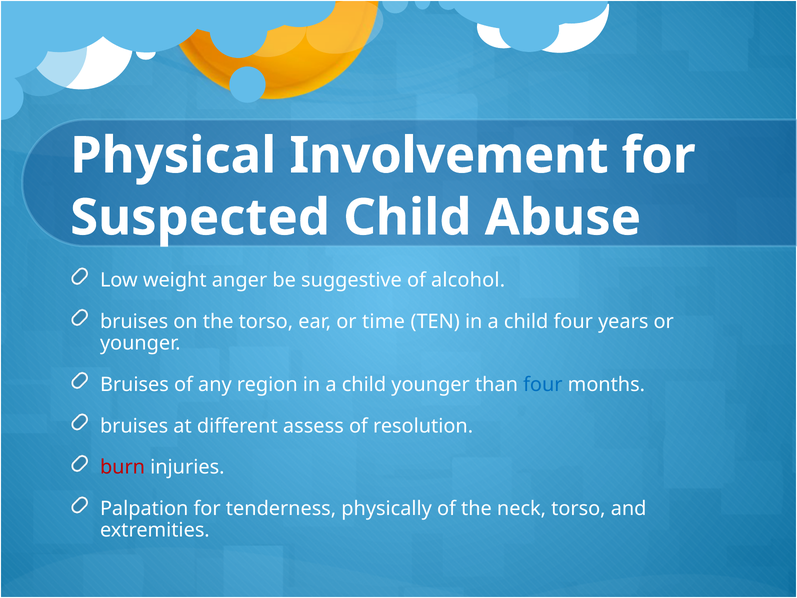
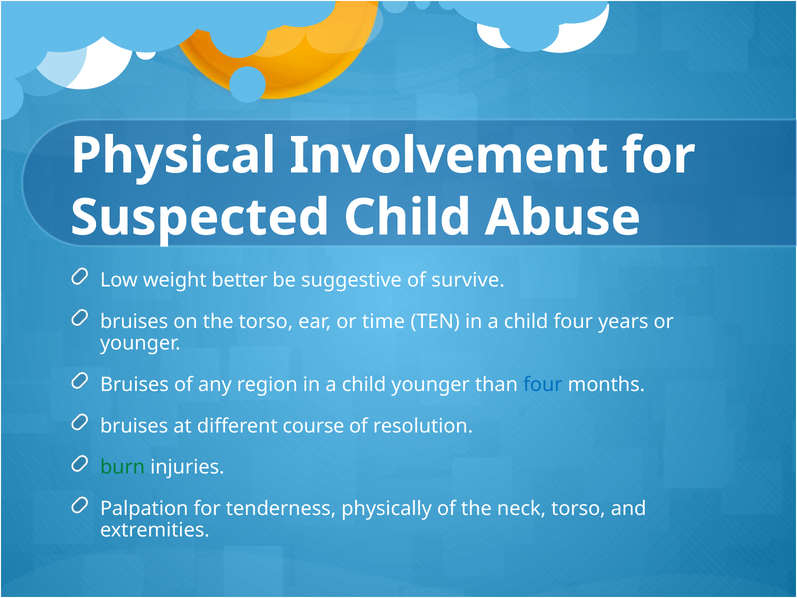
anger: anger -> better (240, 280)
alcohol: alcohol -> survive (468, 280)
assess: assess -> course (313, 426)
burn colour: red -> green (123, 467)
